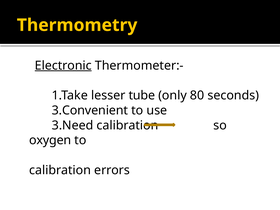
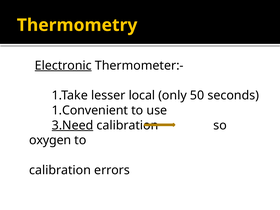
tube: tube -> local (142, 95)
80: 80 -> 50 (197, 95)
3.Convenient: 3.Convenient -> 1.Convenient (90, 110)
3.Need underline: none -> present (72, 125)
